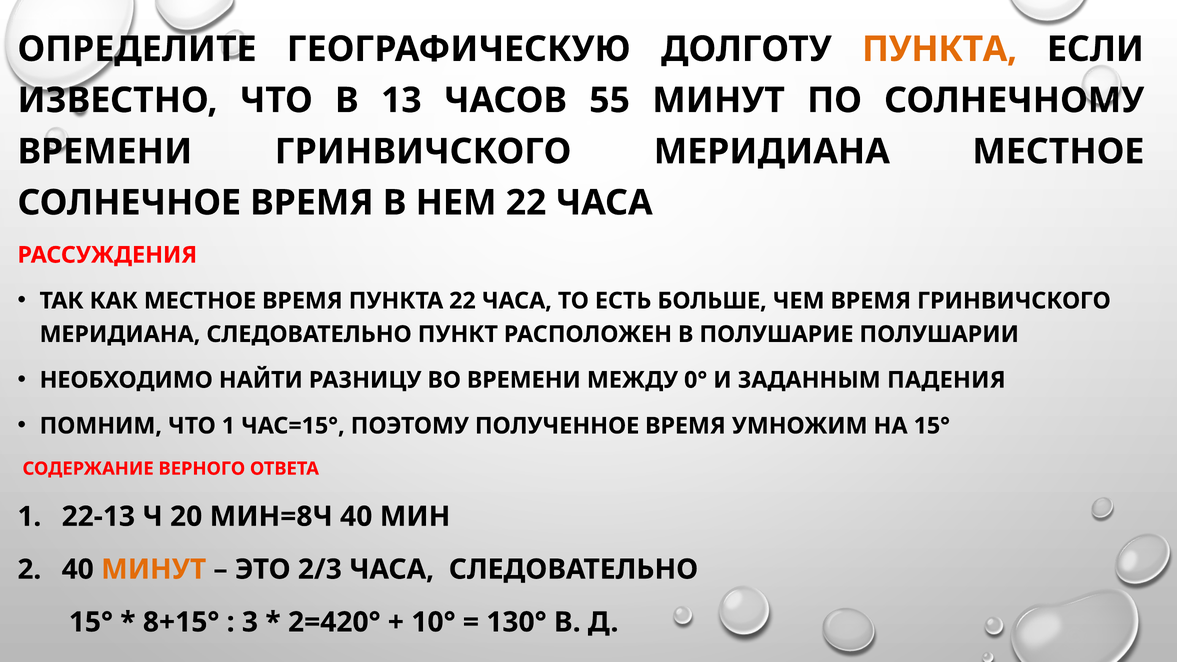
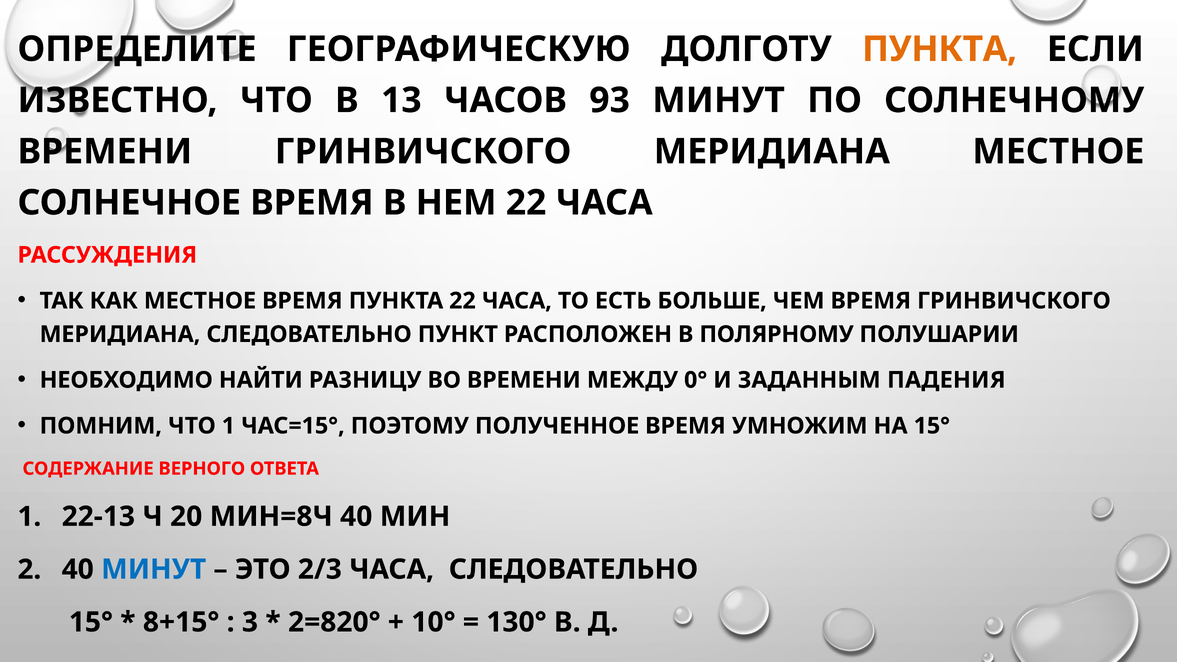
55: 55 -> 93 (610, 100)
ПОЛУШАРИЕ: ПОЛУШАРИЕ -> ПОЛЯРНОМУ (777, 334)
МИНУТ colour: orange -> blue (154, 569)
2=420°: 2=420° -> 2=820° (334, 622)
